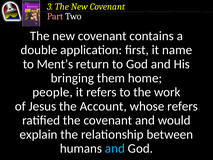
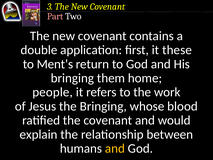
name: name -> these (177, 50)
the Account: Account -> Bringing (103, 106)
whose refers: refers -> blood (183, 106)
and colour: light blue -> yellow (115, 148)
